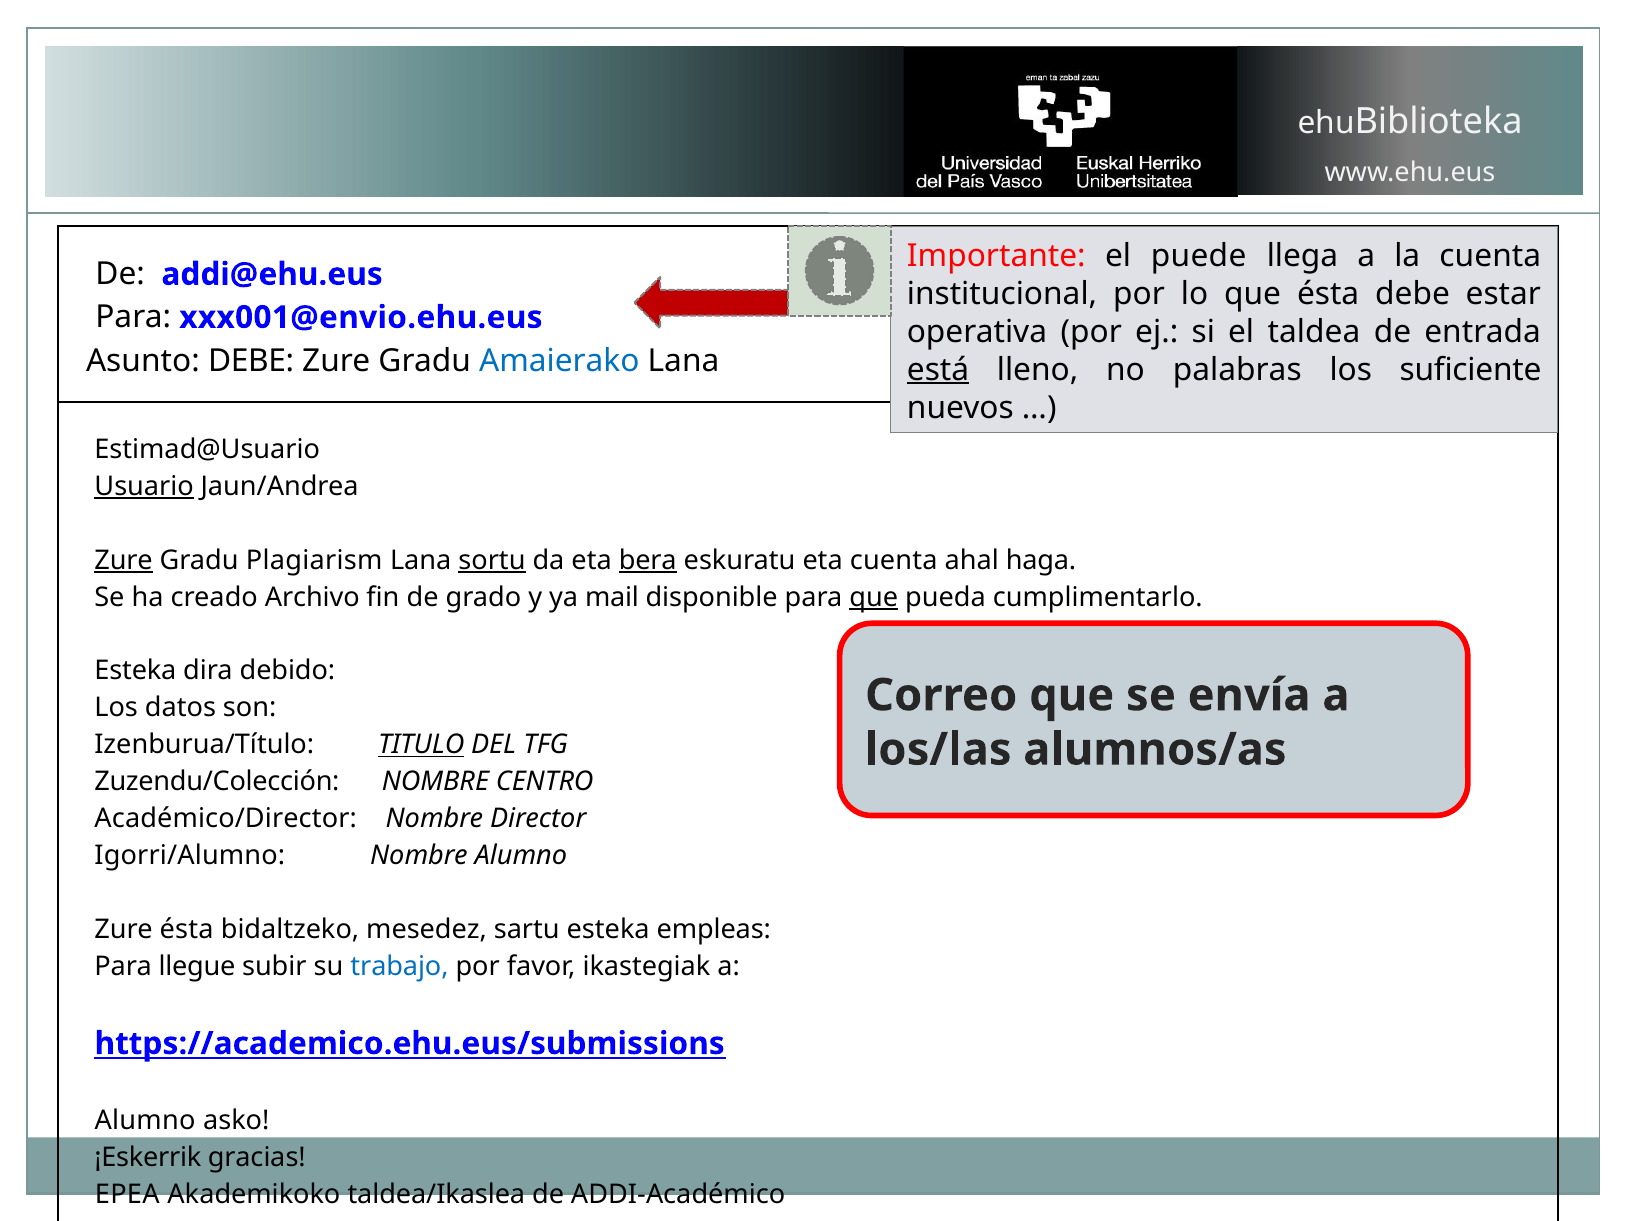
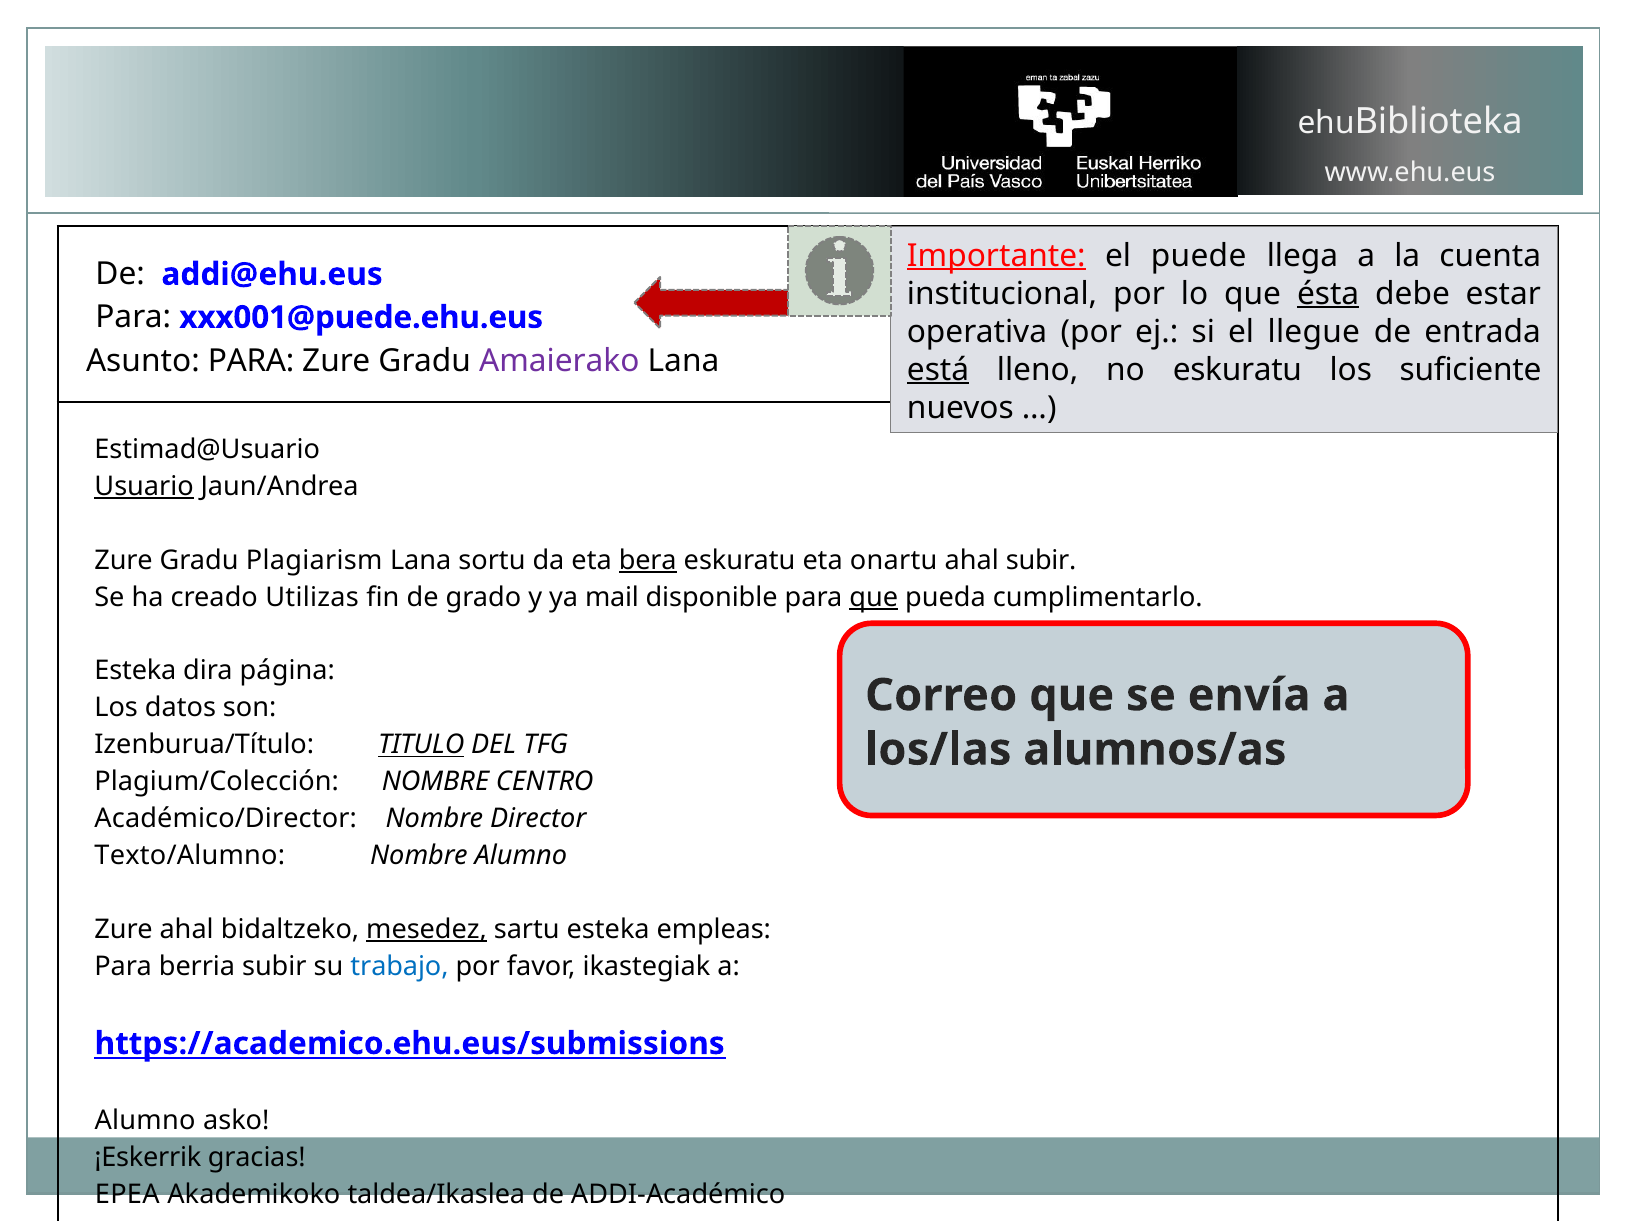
Importante underline: none -> present (996, 256)
ésta underline: none -> present (1328, 294)
xxx001@envio.ehu.eus: xxx001@envio.ehu.eus -> xxx001@puede.ehu.eus (361, 317)
taldea: taldea -> llegue (1314, 332)
Asunto DEBE: DEBE -> PARA (251, 361)
Amaierako colour: blue -> purple (559, 361)
no palabras: palabras -> eskuratu (1237, 370)
Zure underline: present -> none (124, 560)
sortu underline: present -> none (492, 560)
eta cuenta: cuenta -> onartu (894, 560)
ahal haga: haga -> subir (1041, 560)
Archivo: Archivo -> Utilizas (312, 597)
debido: debido -> página (287, 671)
Zuzendu/Colección: Zuzendu/Colección -> Plagium/Colección (217, 782)
Igorri/Alumno: Igorri/Alumno -> Texto/Alumno (190, 856)
Zure ésta: ésta -> ahal (187, 929)
mesedez underline: none -> present (426, 929)
llegue: llegue -> berria (197, 966)
